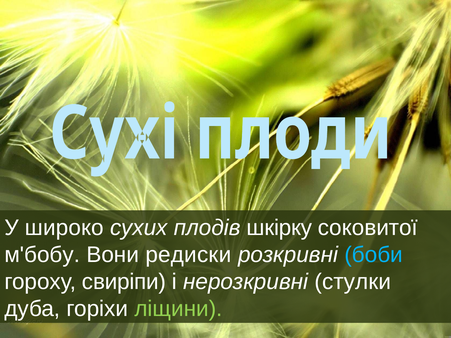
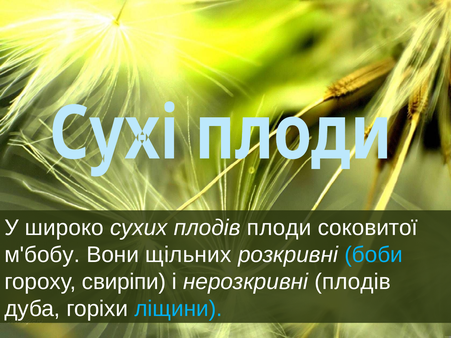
шкірку: шкірку -> плоди (279, 228)
редиски: редиски -> щільних (188, 255)
нерозкривні стулки: стулки -> плодів (353, 282)
ліщини colour: light green -> light blue (178, 309)
